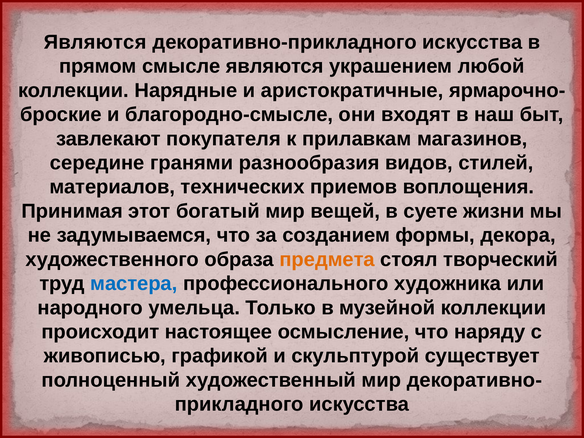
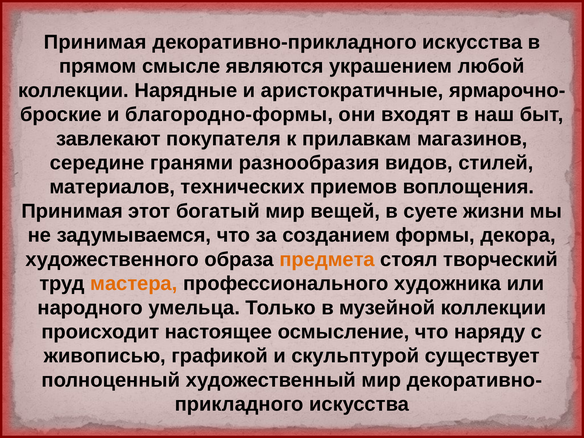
Являются: Являются -> Принимая (95, 42)
благородно-смысле: благородно-смысле -> благородно-формы (229, 115)
мастера colour: blue -> orange (134, 284)
